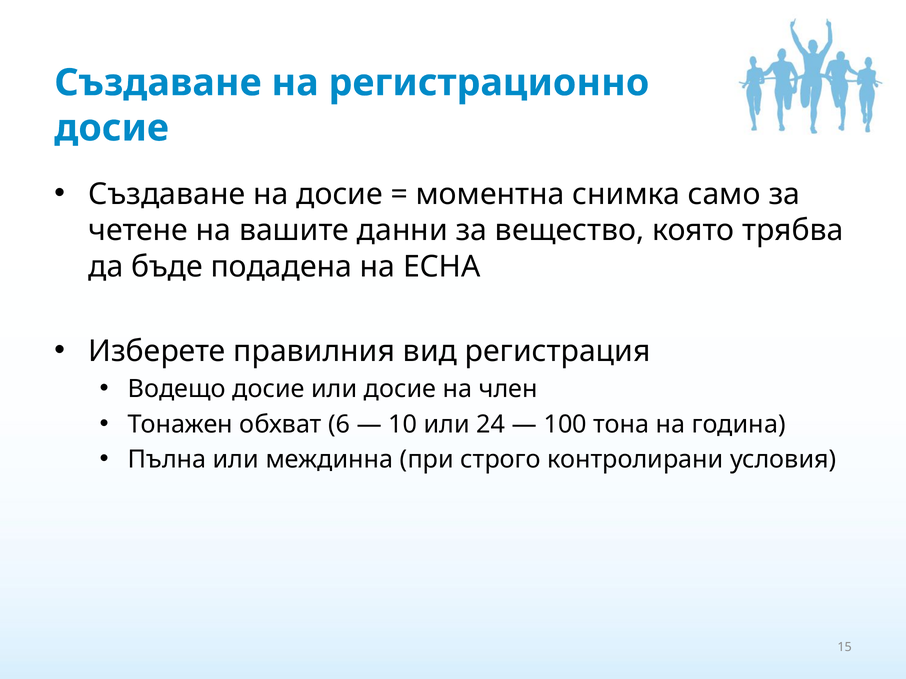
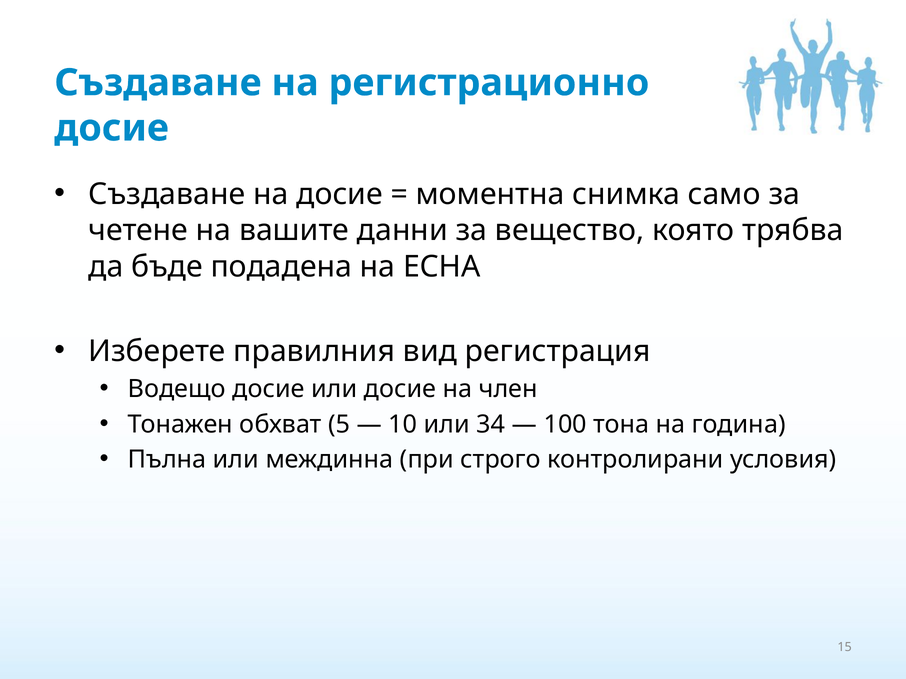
6: 6 -> 5 (339, 425)
24: 24 -> 34 (491, 425)
